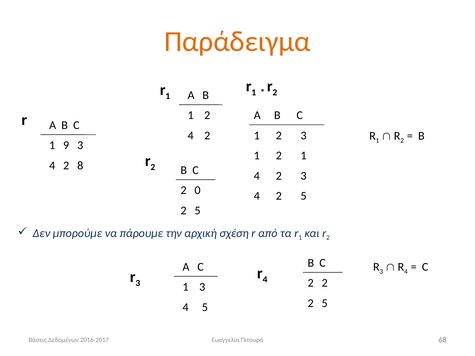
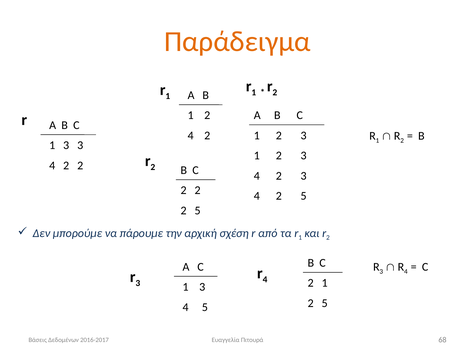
9: 9 -> 3 (66, 145)
1: 1 -> 3 (304, 156)
4 2 8: 8 -> 2 (80, 166)
0: 0 -> 2 (198, 191)
2: 2 -> 1 (325, 283)
